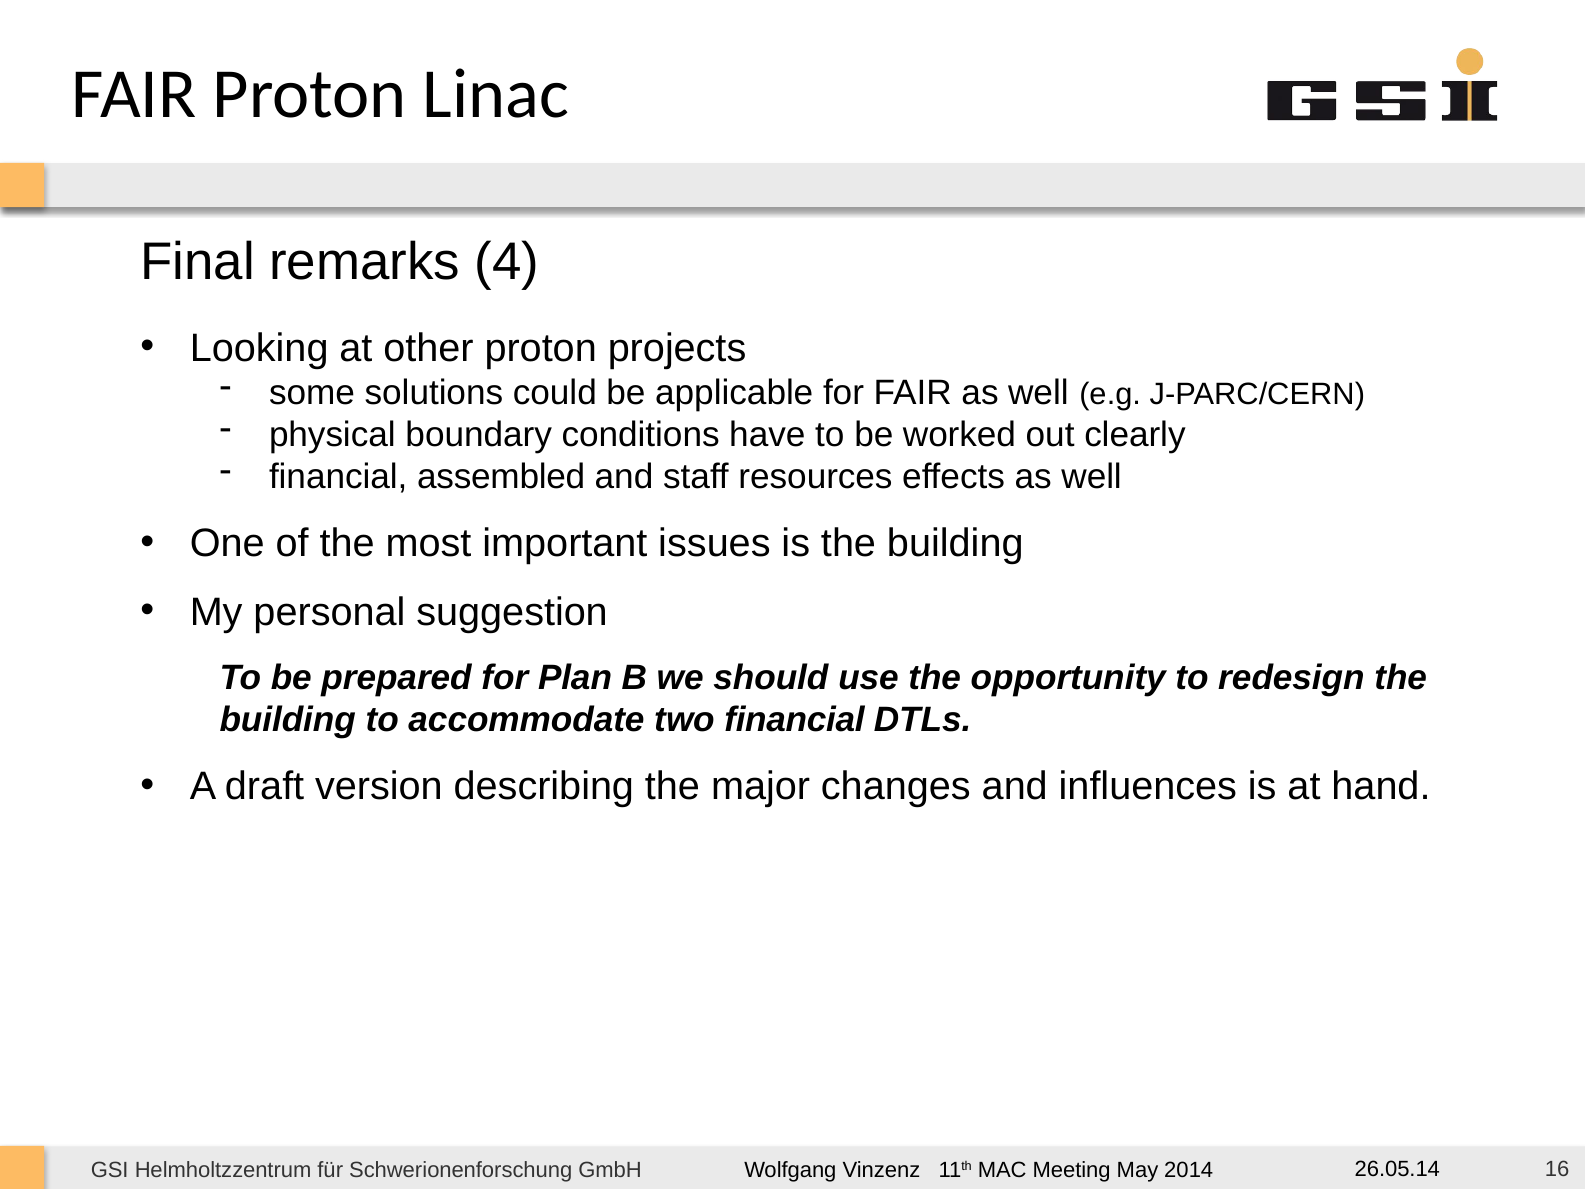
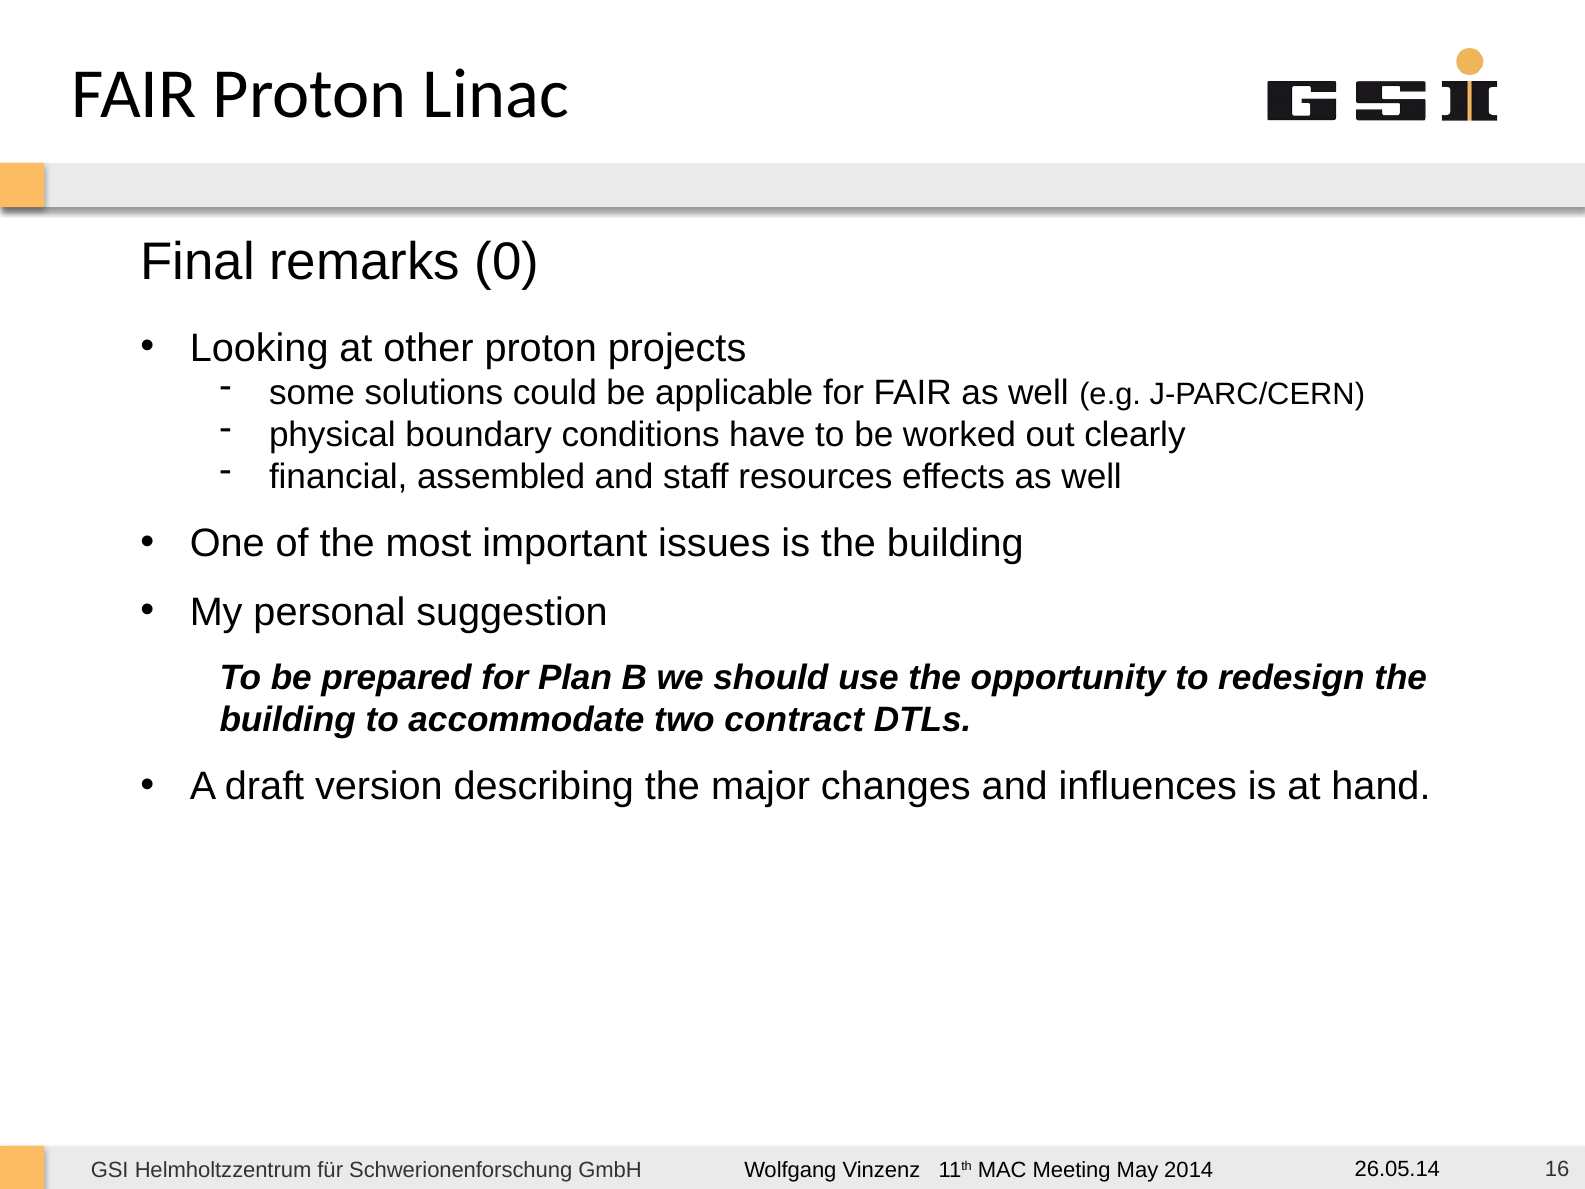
4: 4 -> 0 (507, 262)
two financial: financial -> contract (794, 720)
